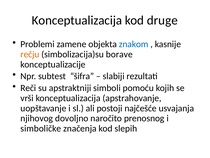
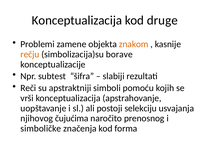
znakom colour: blue -> orange (134, 44)
najčešće: najčešće -> selekciju (141, 108)
dovoljno: dovoljno -> čujućima (72, 118)
slepih: slepih -> forma (126, 128)
